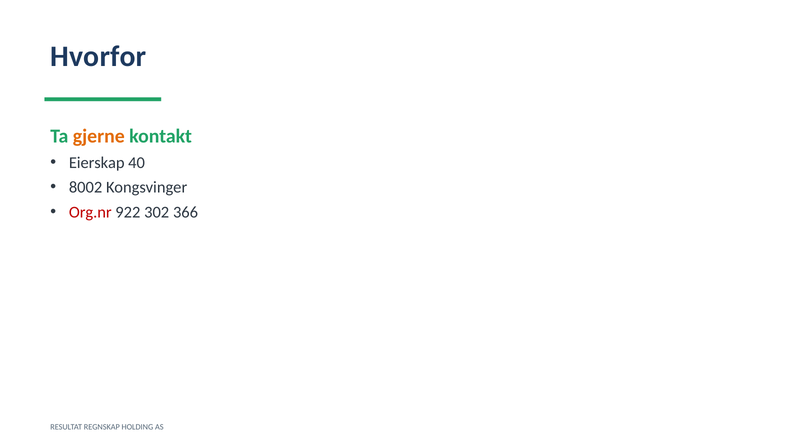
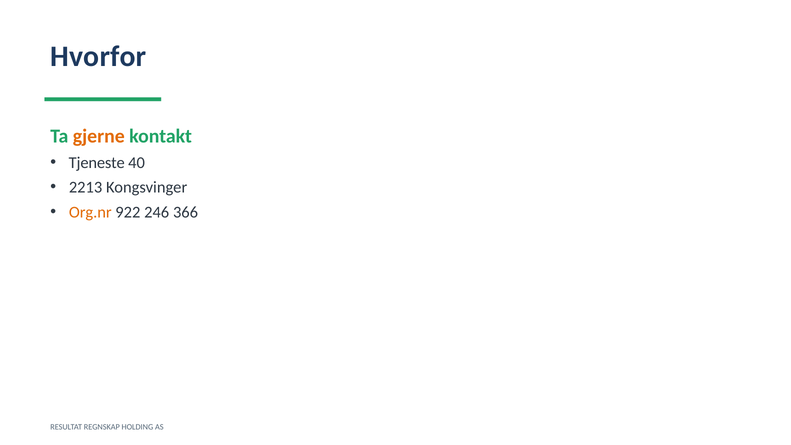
Eierskap: Eierskap -> Tjeneste (97, 163)
8002: 8002 -> 2213 (86, 187)
Org.nr colour: red -> orange (90, 212)
302: 302 -> 246 (157, 212)
